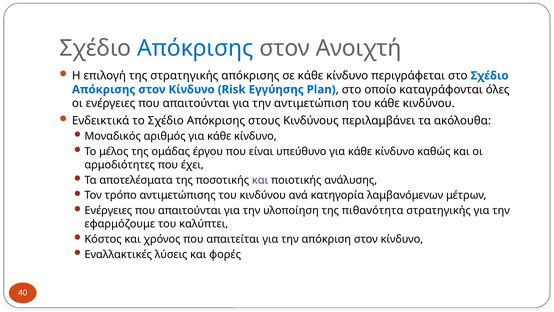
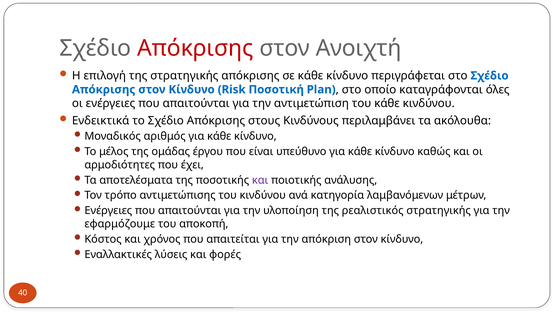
Απόκρισης colour: blue -> red (195, 48)
Εγγύησης: Εγγύησης -> Ποσοτική (276, 89)
πιθανότητα: πιθανότητα -> ρεαλιστικός (373, 210)
καλύπτει: καλύπτει -> αποκοπή (204, 224)
